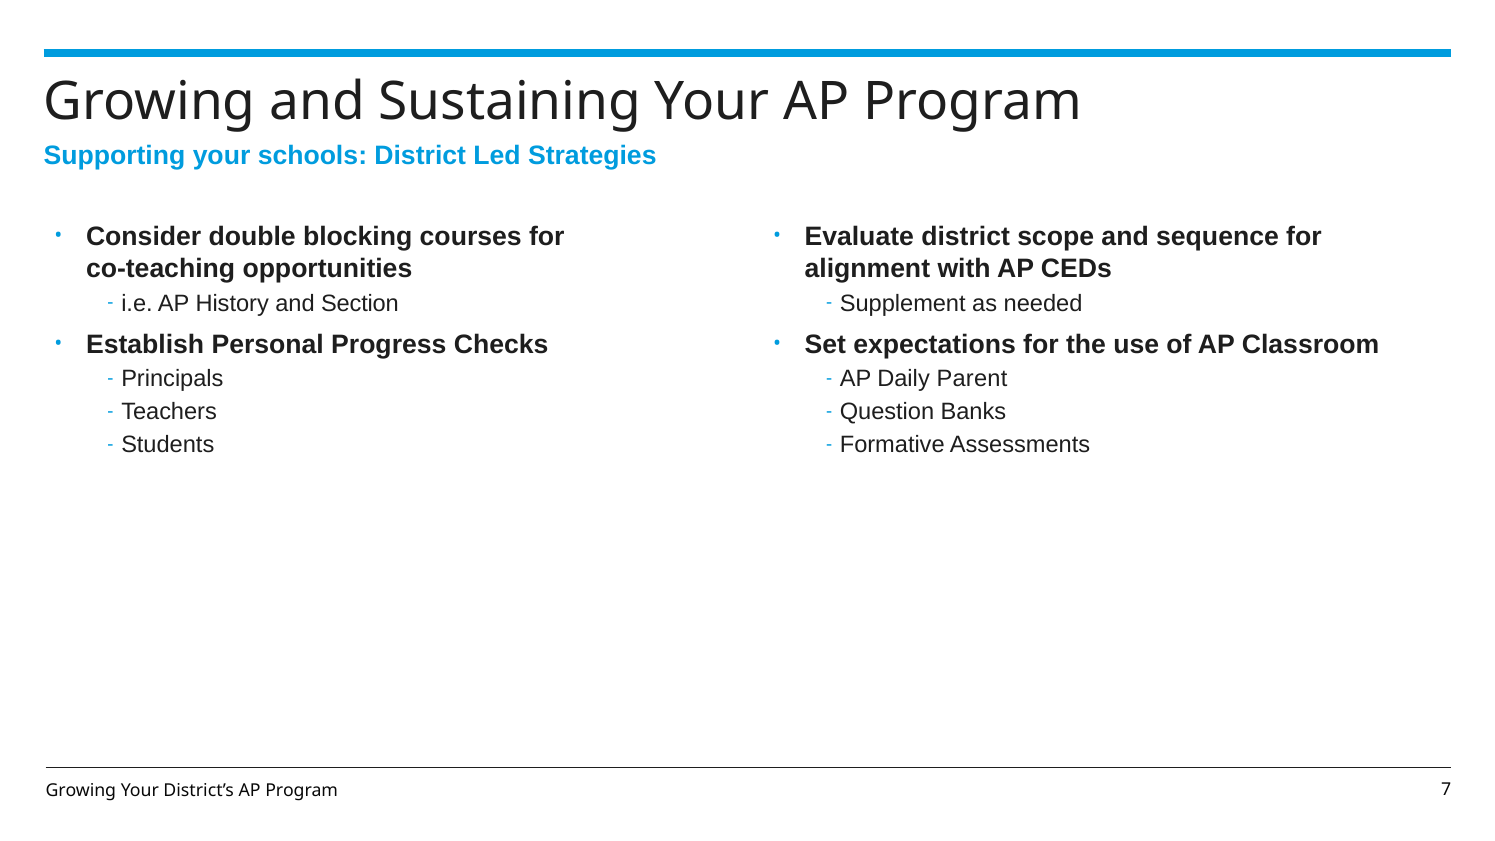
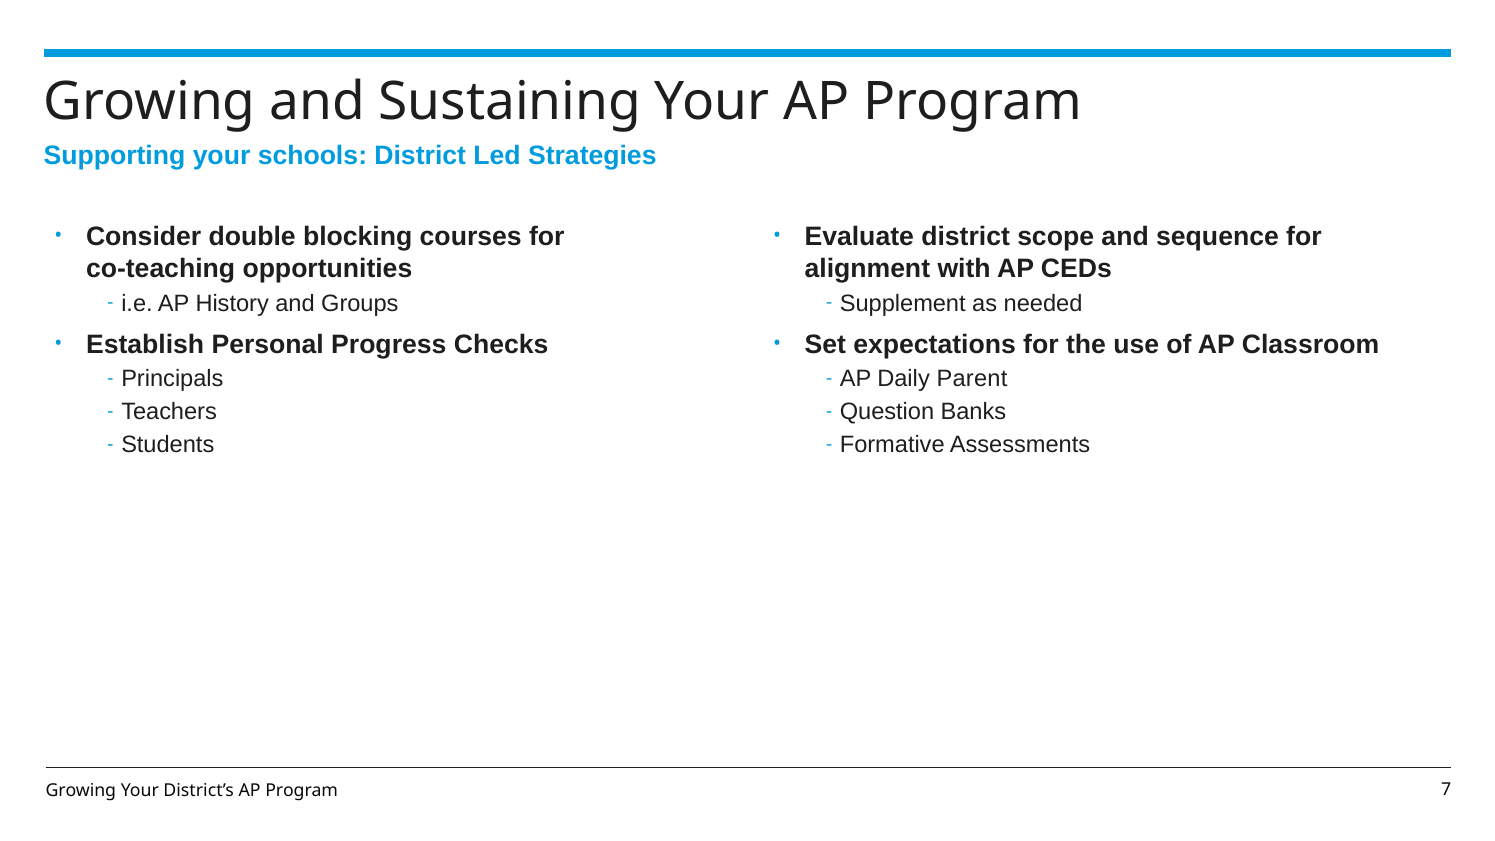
Section: Section -> Groups (360, 303)
